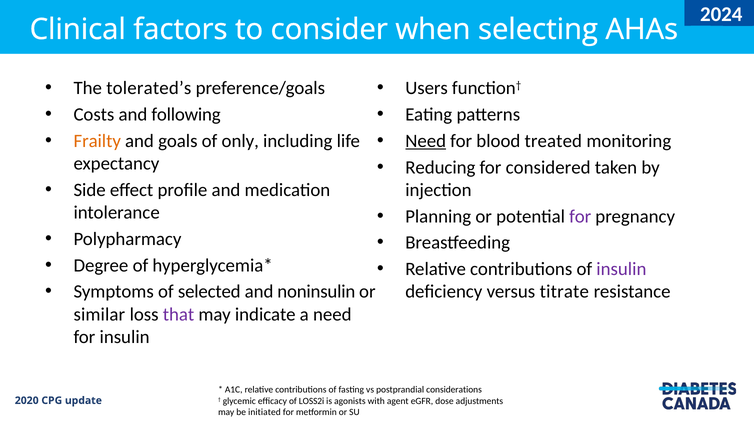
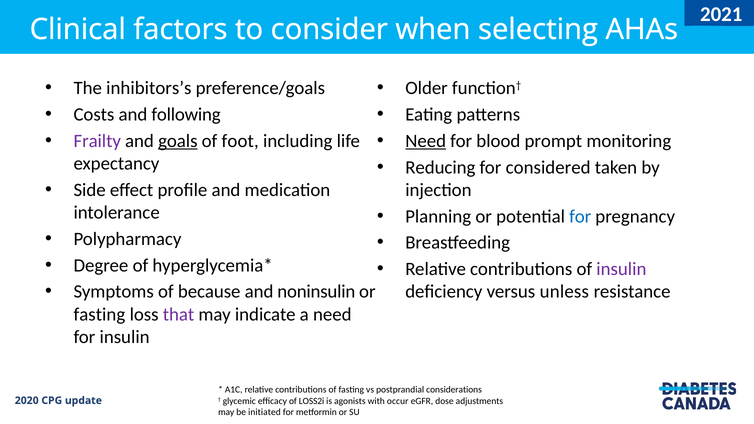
2024: 2024 -> 2021 (721, 15)
tolerated’s: tolerated’s -> inhibitors’s (149, 88)
Users: Users -> Older (427, 88)
Frailty colour: orange -> purple (97, 141)
goals underline: none -> present (178, 141)
only: only -> foot (240, 141)
treated: treated -> prompt (553, 141)
for colour: purple -> blue (580, 216)
selected: selected -> because (209, 292)
titrate: titrate -> unless (564, 292)
similar: similar -> fasting (99, 314)
agent: agent -> occur (398, 401)
